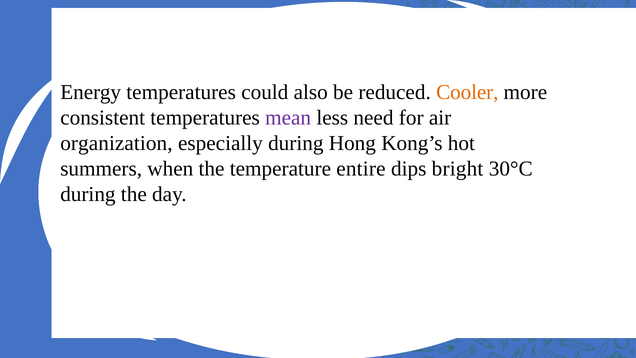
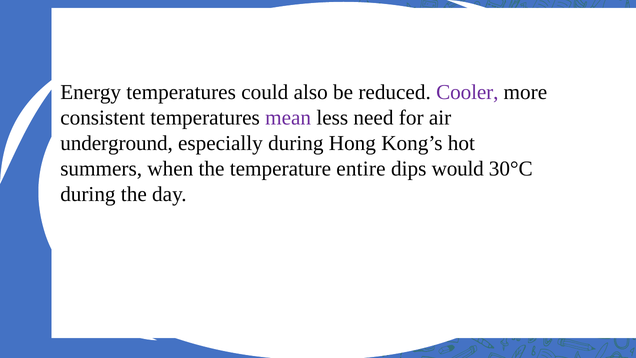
Cooler colour: orange -> purple (467, 92)
organization: organization -> underground (117, 143)
bright: bright -> would (458, 168)
